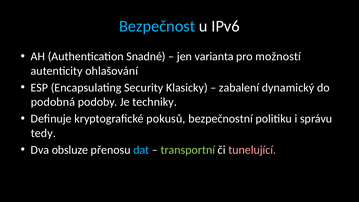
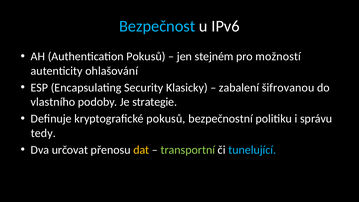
Authentication Snadné: Snadné -> Pokusů (146, 56)
varianta: varianta -> stejném (214, 56)
dynamický: dynamický -> šifrovanou (288, 88)
podobná: podobná -> vlastního (53, 102)
techniky: techniky -> strategie (155, 102)
obsluze: obsluze -> určovat (70, 150)
dat colour: light blue -> yellow (141, 150)
tunelující colour: pink -> light blue (252, 150)
